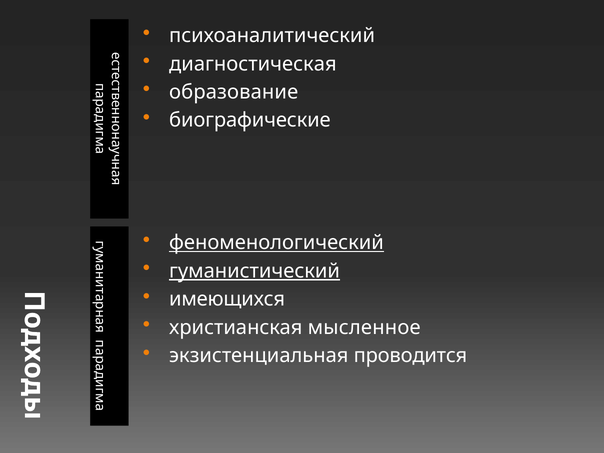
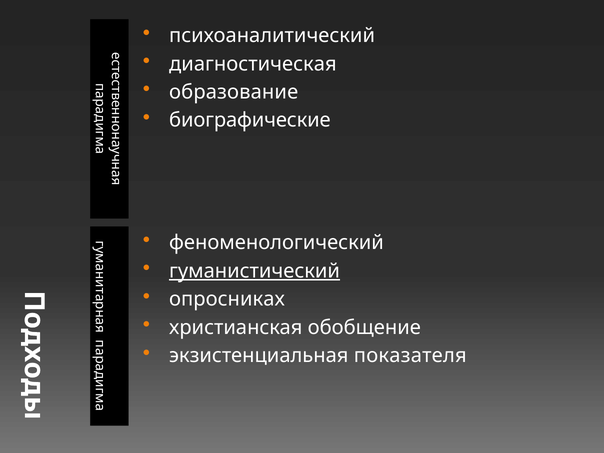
феноменологический underline: present -> none (276, 243)
имеющихся: имеющихся -> опросниках (227, 299)
мысленное: мысленное -> обобщение (364, 327)
проводится: проводится -> показателя (410, 356)
